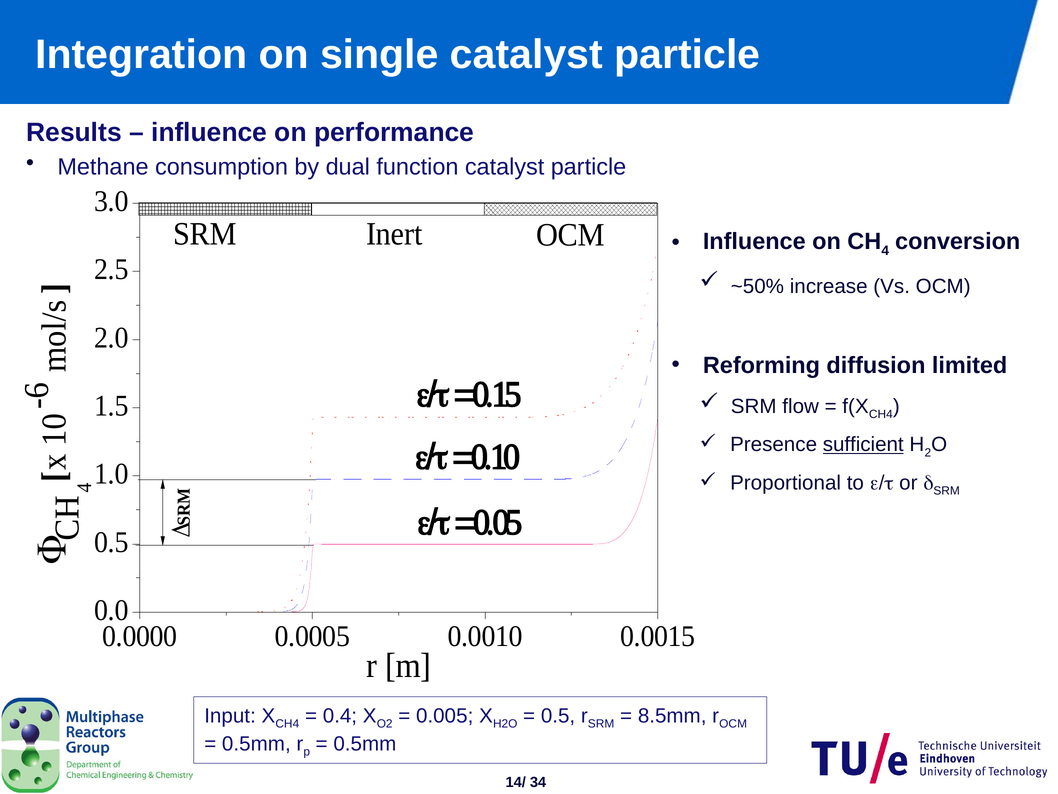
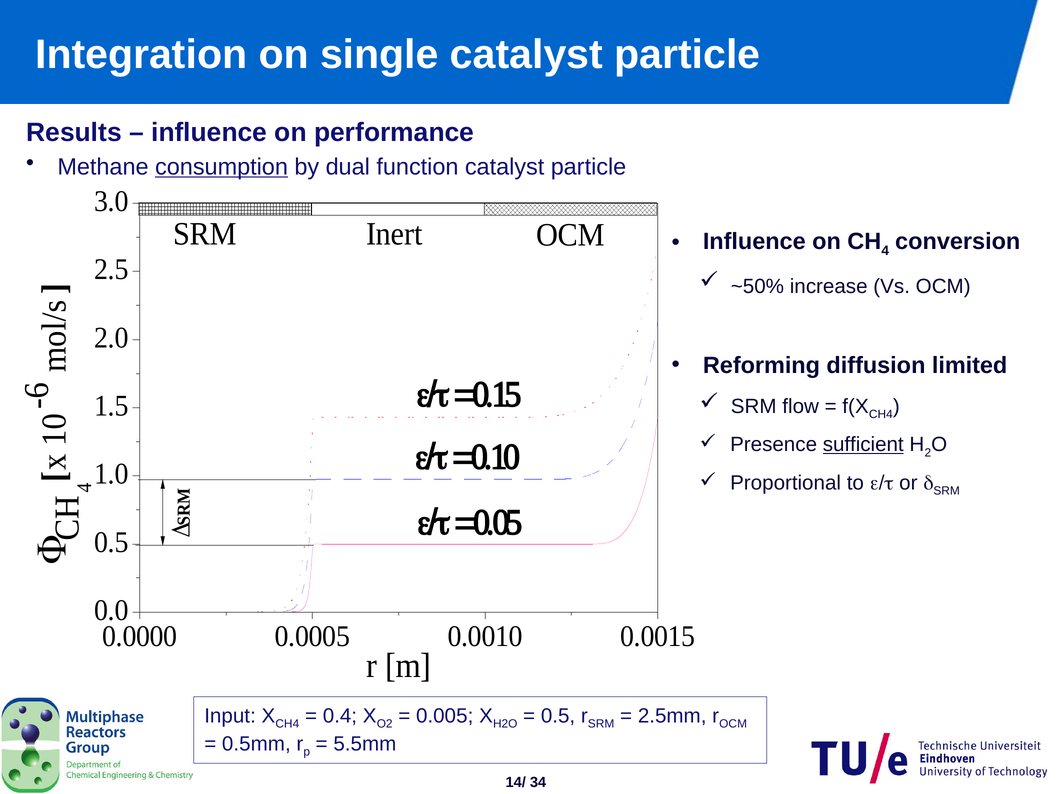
consumption underline: none -> present (222, 167)
8.5mm: 8.5mm -> 2.5mm (672, 715)
0.5mm: 0.5mm -> 5.5mm (365, 744)
